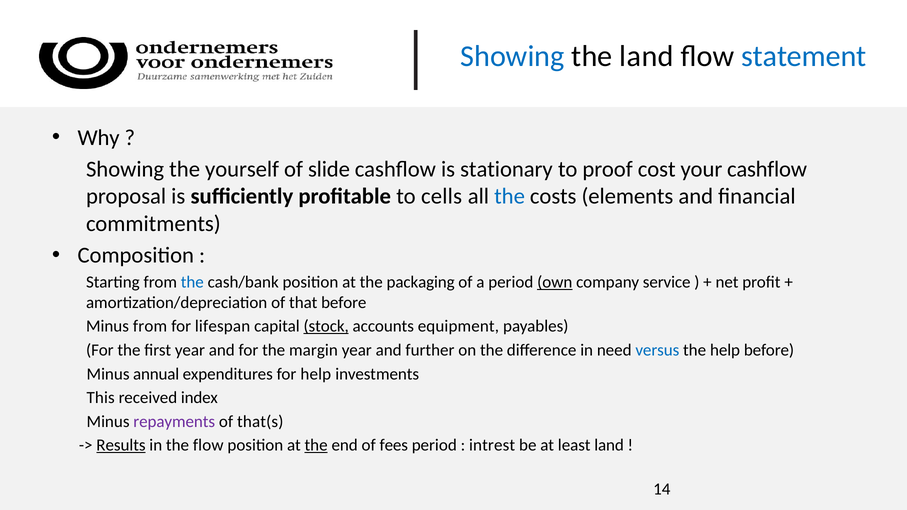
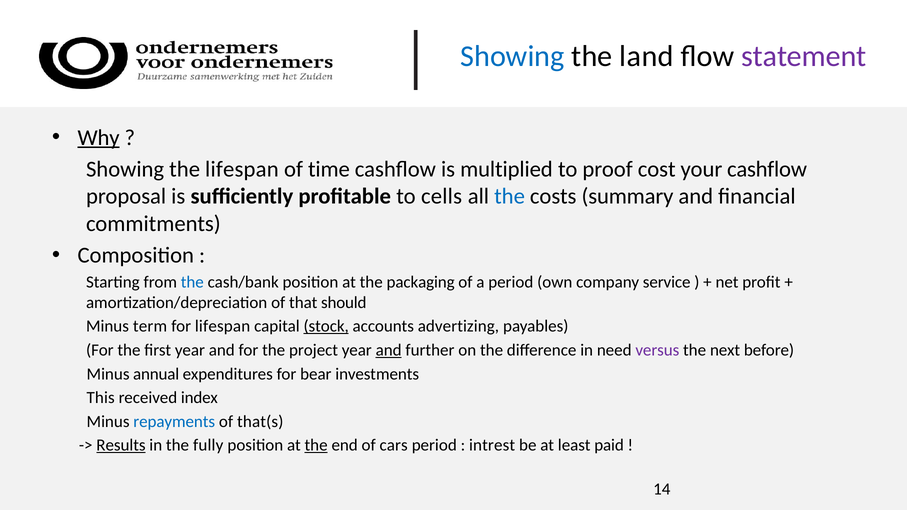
statement colour: blue -> purple (804, 56)
Why underline: none -> present (99, 138)
the yourself: yourself -> lifespan (242, 169)
slide: slide -> time (329, 169)
stationary: stationary -> multiplied (506, 169)
elements: elements -> summary (627, 197)
own underline: present -> none (555, 282)
that before: before -> should (344, 303)
Minus from: from -> term (150, 327)
equipment: equipment -> advertizing (458, 327)
margin: margin -> project (314, 350)
and underline: none -> present (389, 350)
versus colour: blue -> purple (657, 350)
the help: help -> next (725, 350)
for help: help -> bear (316, 374)
repayments colour: purple -> blue (174, 422)
the flow: flow -> fully (208, 446)
fees: fees -> cars (394, 446)
least land: land -> paid (609, 446)
